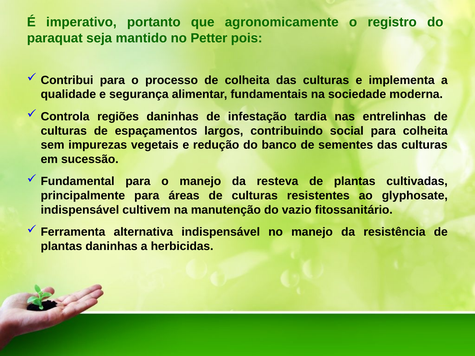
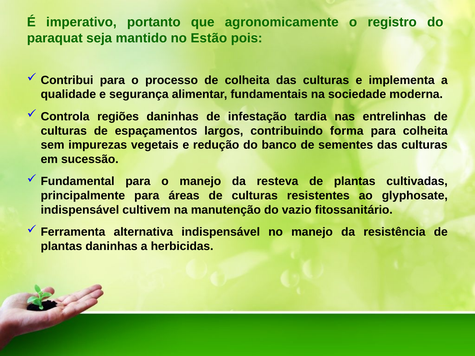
Petter: Petter -> Estão (209, 38)
social: social -> forma (347, 131)
